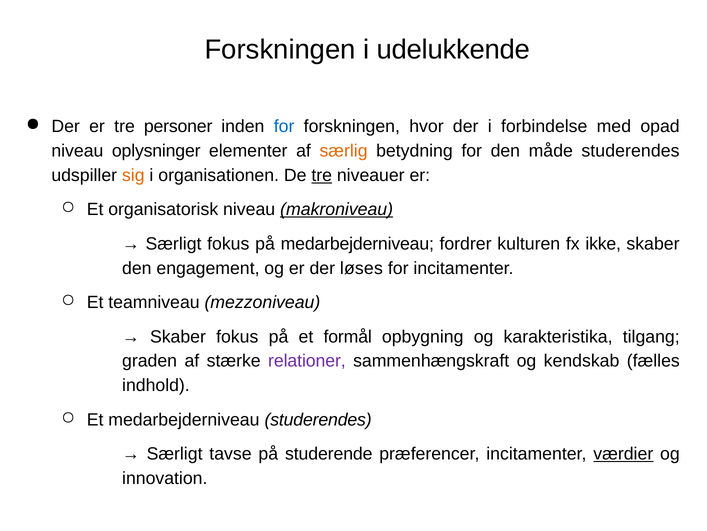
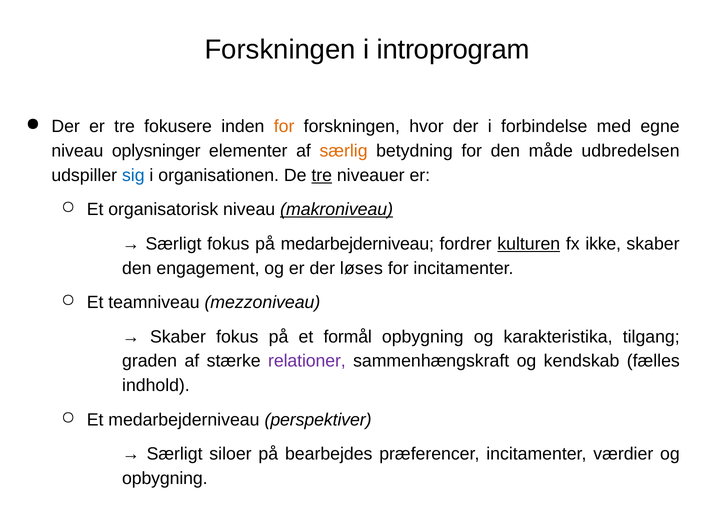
udelukkende: udelukkende -> introprogram (453, 49)
personer: personer -> fokusere (178, 126)
for colour: blue -> orange (284, 126)
opad: opad -> egne (660, 126)
måde studerendes: studerendes -> udbredelsen (631, 151)
sig colour: orange -> blue (133, 175)
kulturen underline: none -> present (529, 243)
medarbejderniveau studerendes: studerendes -> perspektiver (318, 419)
tavse: tavse -> siloer (230, 453)
studerende: studerende -> bearbejdes (329, 453)
værdier underline: present -> none (623, 453)
innovation: innovation -> opbygning (165, 478)
